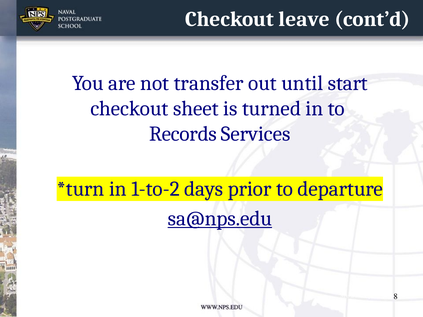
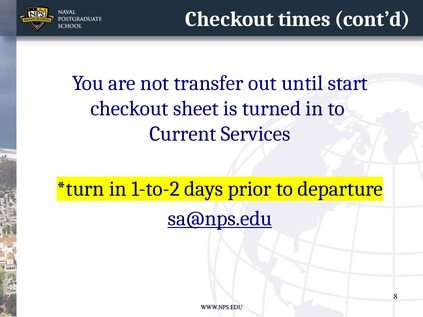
leave: leave -> times (304, 19)
Records: Records -> Current (183, 134)
